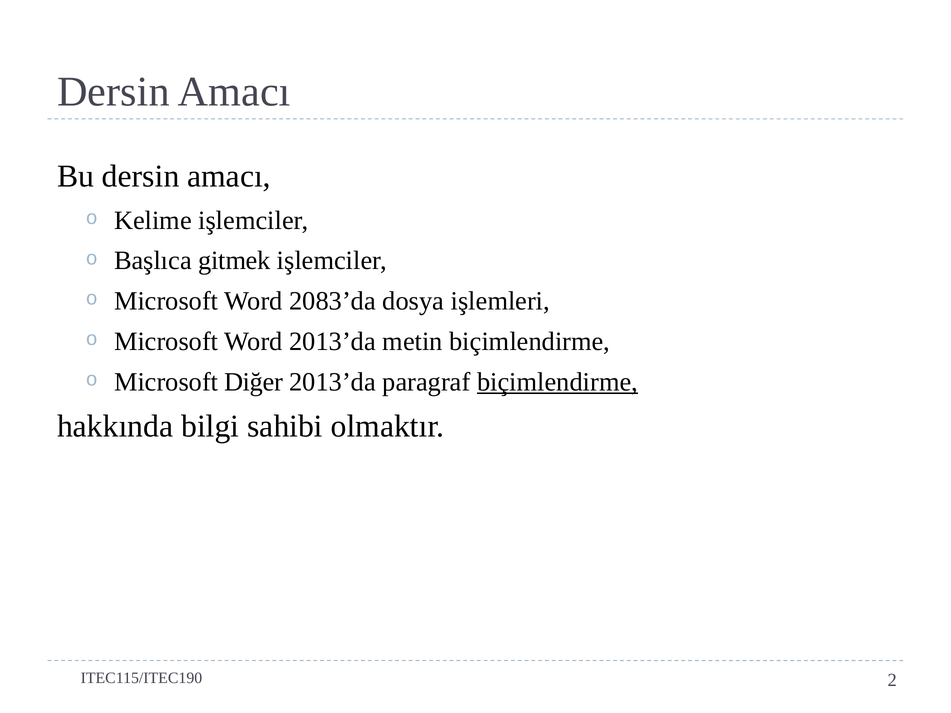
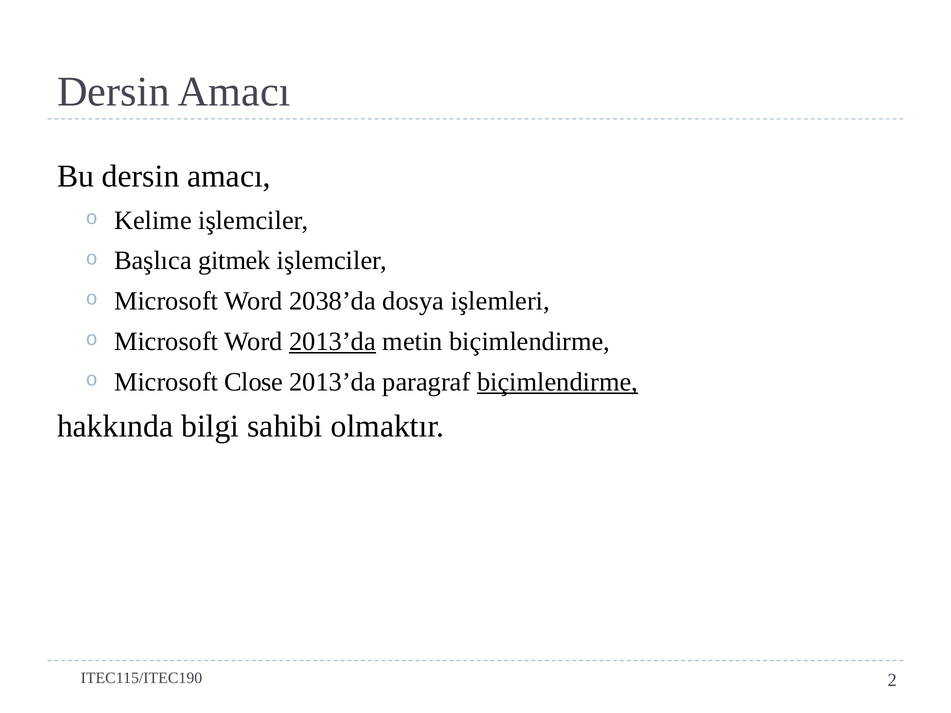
2083’da: 2083’da -> 2038’da (332, 301)
2013’da underline: none -> present (332, 342)
Diğer: Diğer -> Close (254, 382)
